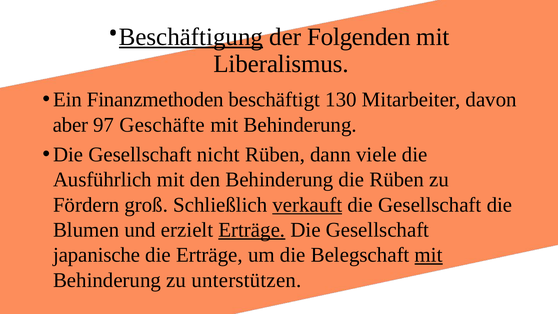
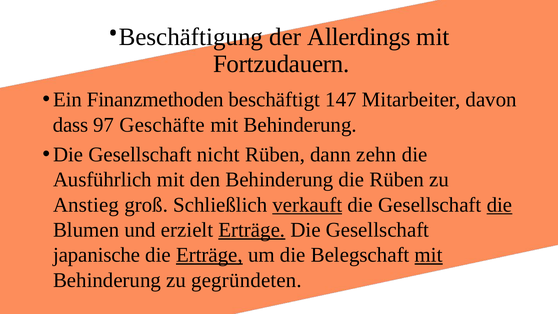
Beschäftigung underline: present -> none (191, 37)
Folgenden: Folgenden -> Allerdings (359, 37)
Liberalismus: Liberalismus -> Fortzudauern (281, 64)
130: 130 -> 147 (341, 100)
aber: aber -> dass (71, 125)
viele: viele -> zehn (376, 155)
Fördern: Fördern -> Anstieg (86, 205)
die underline: none -> present (499, 205)
Erträge underline: none -> present (209, 255)
unterstützen: unterstützen -> gegründeten (247, 280)
